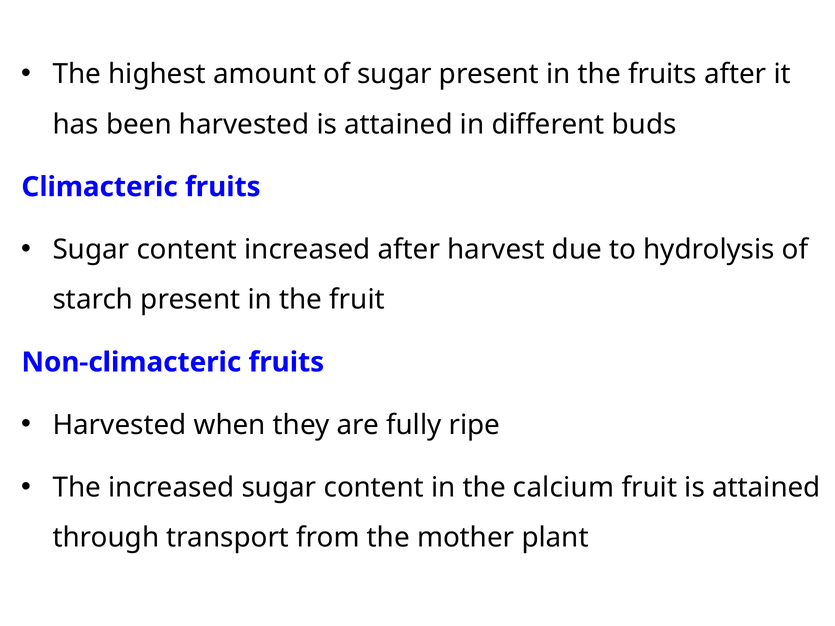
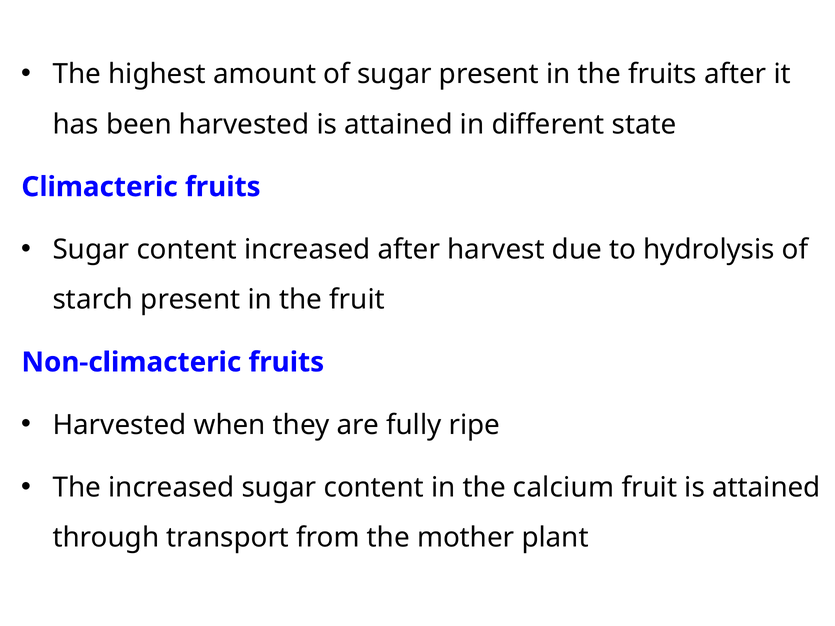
buds: buds -> state (644, 124)
